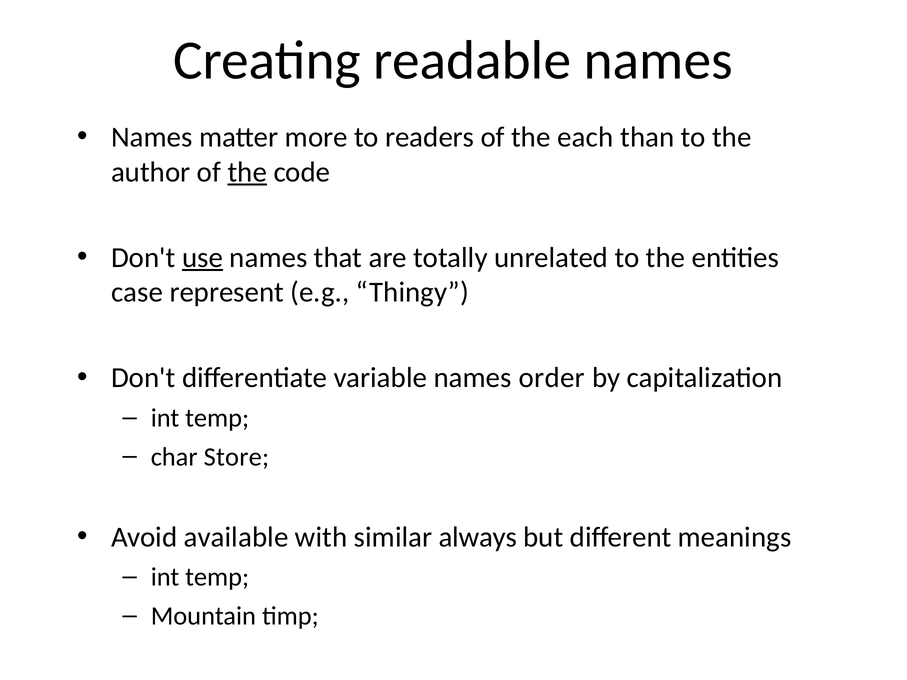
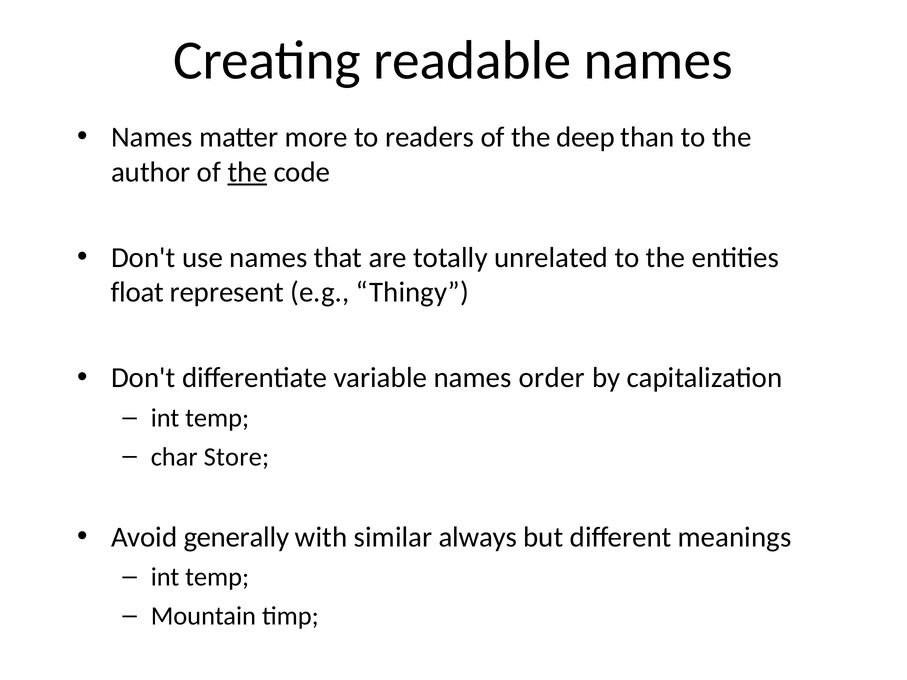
each: each -> deep (586, 137)
use underline: present -> none (202, 258)
case: case -> float (137, 292)
available: available -> generally (236, 537)
